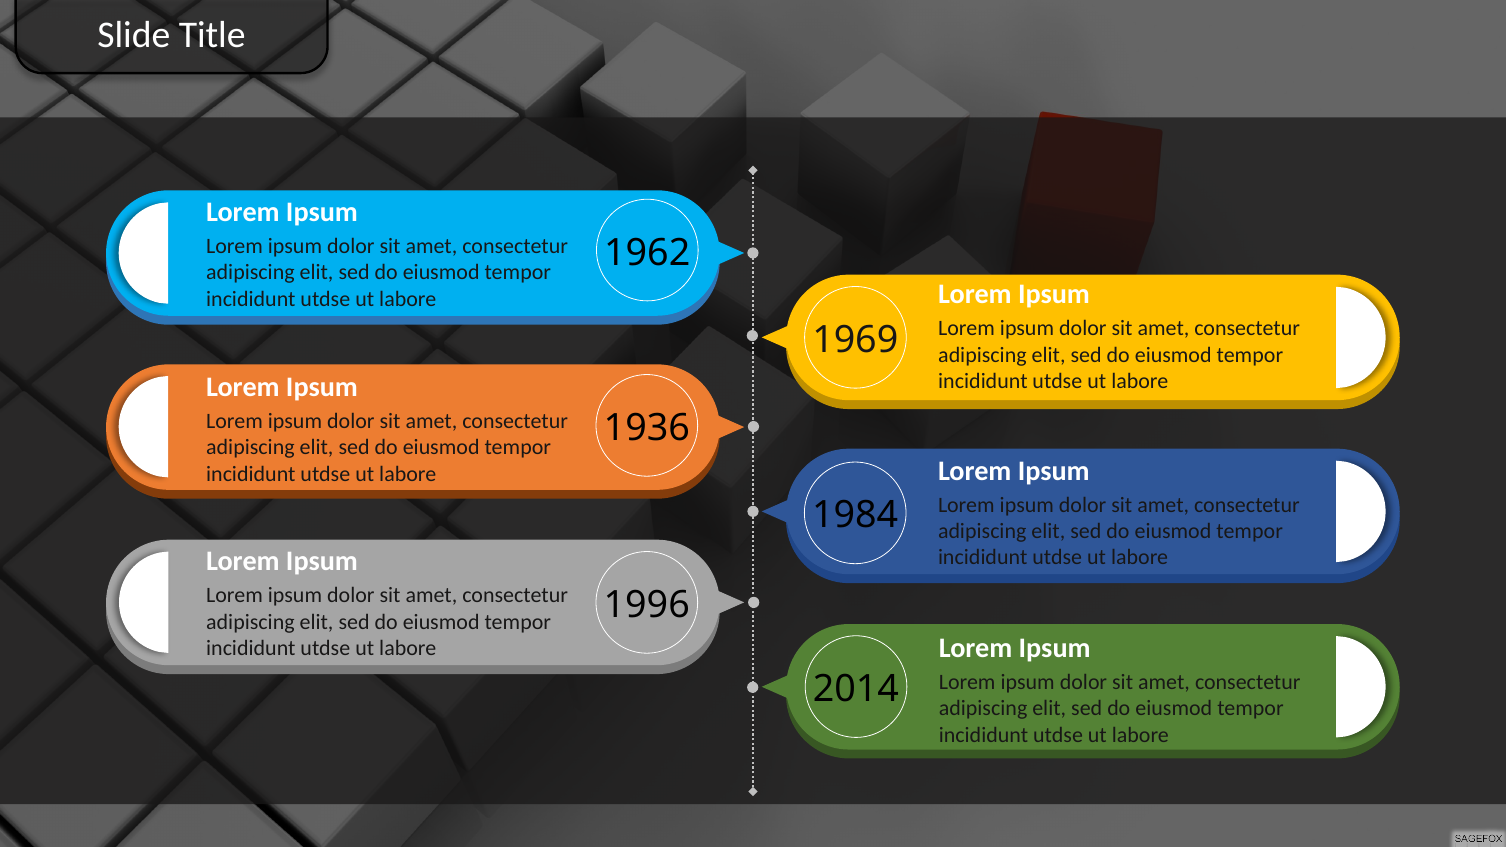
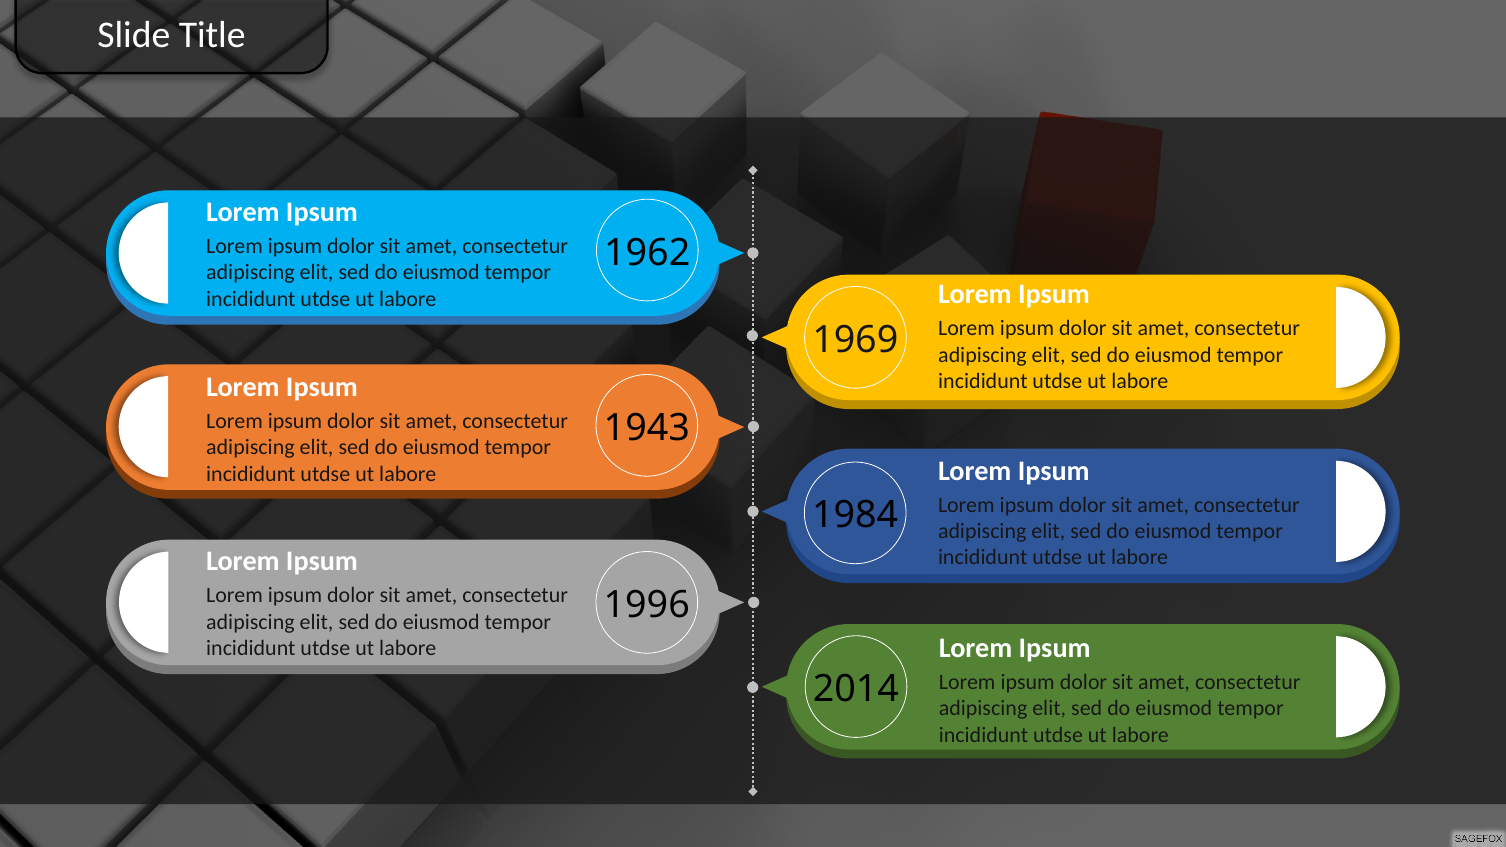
1936: 1936 -> 1943 (647, 428)
